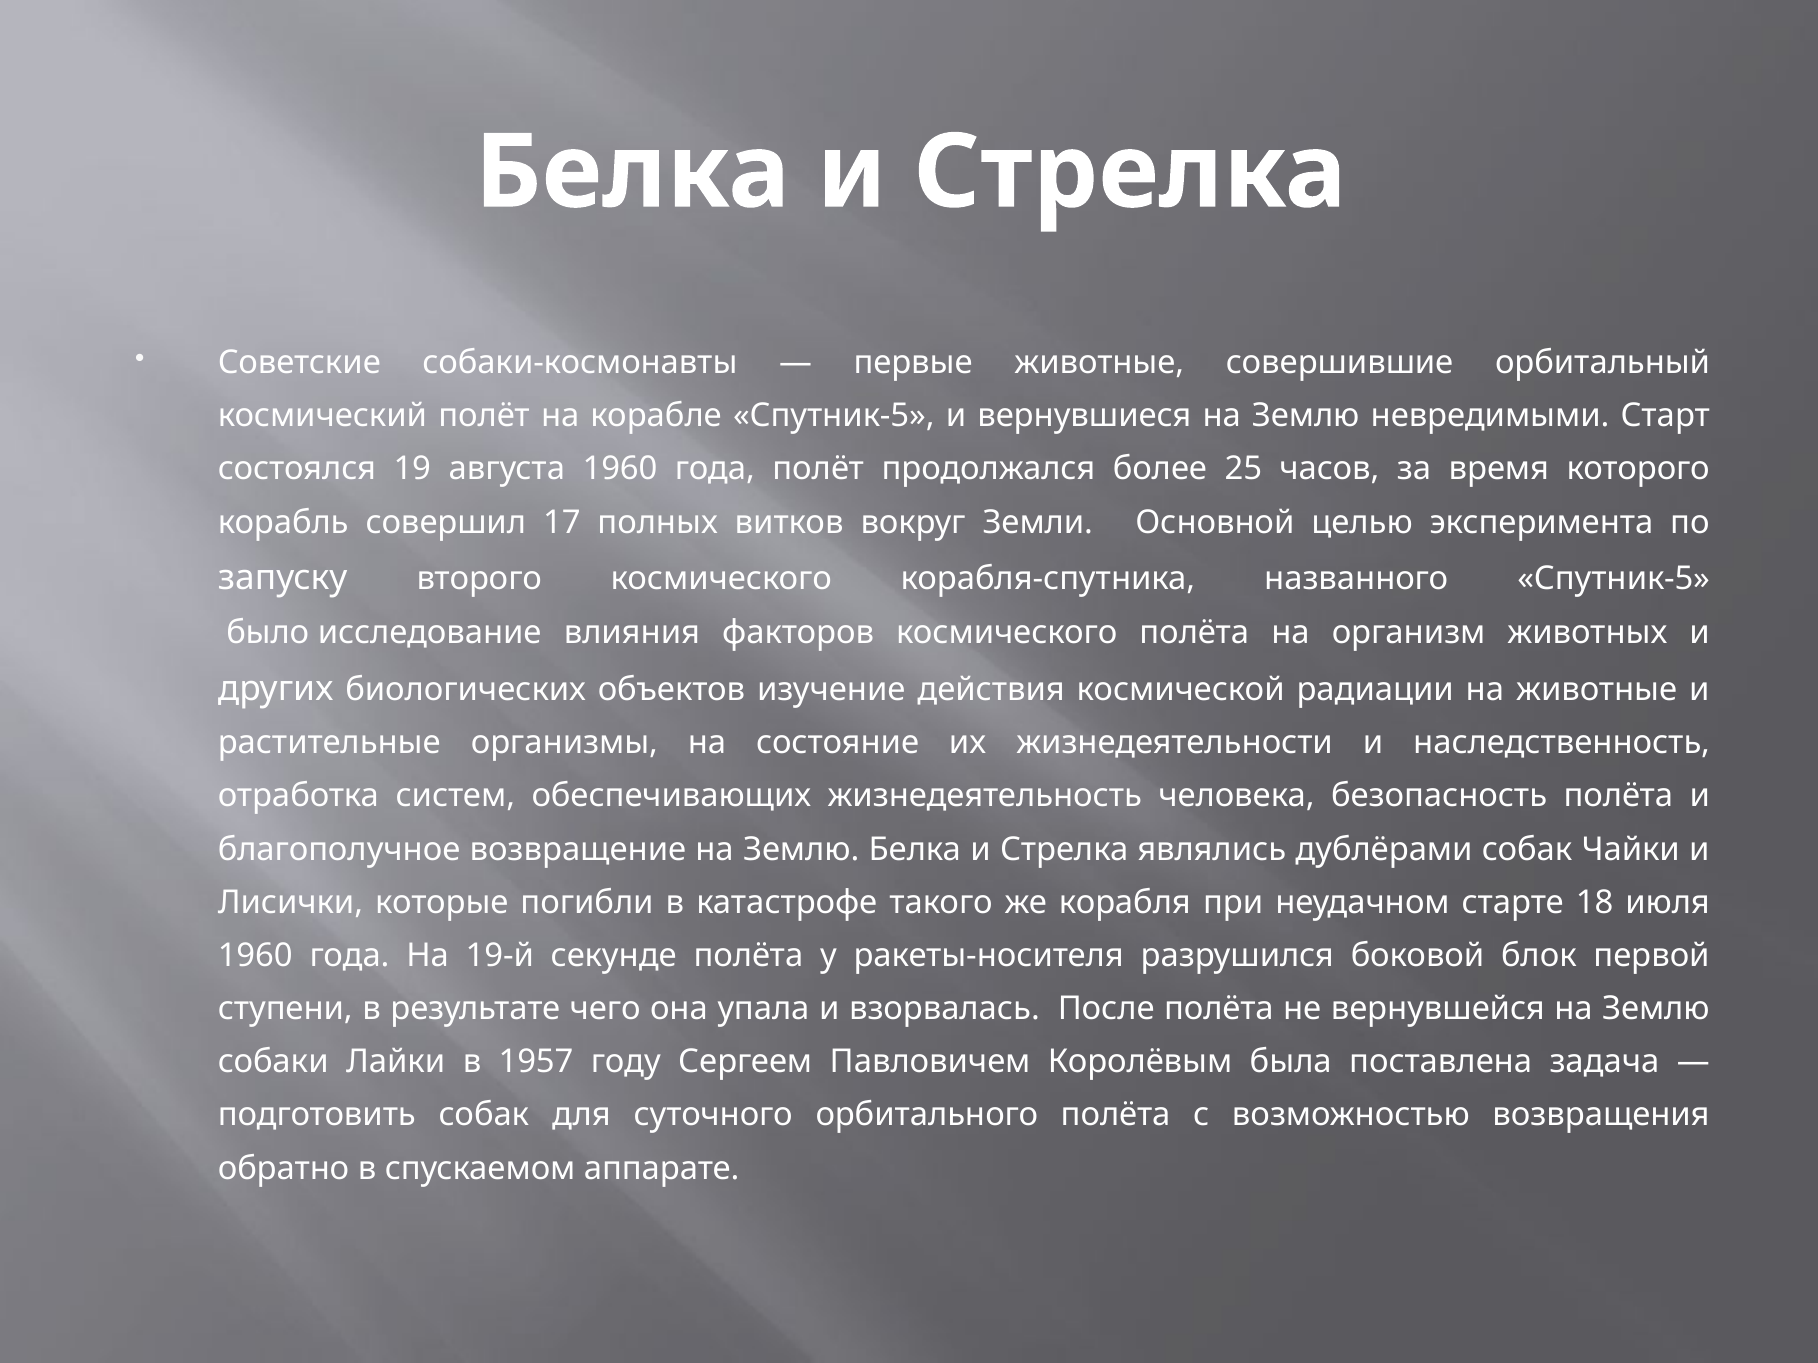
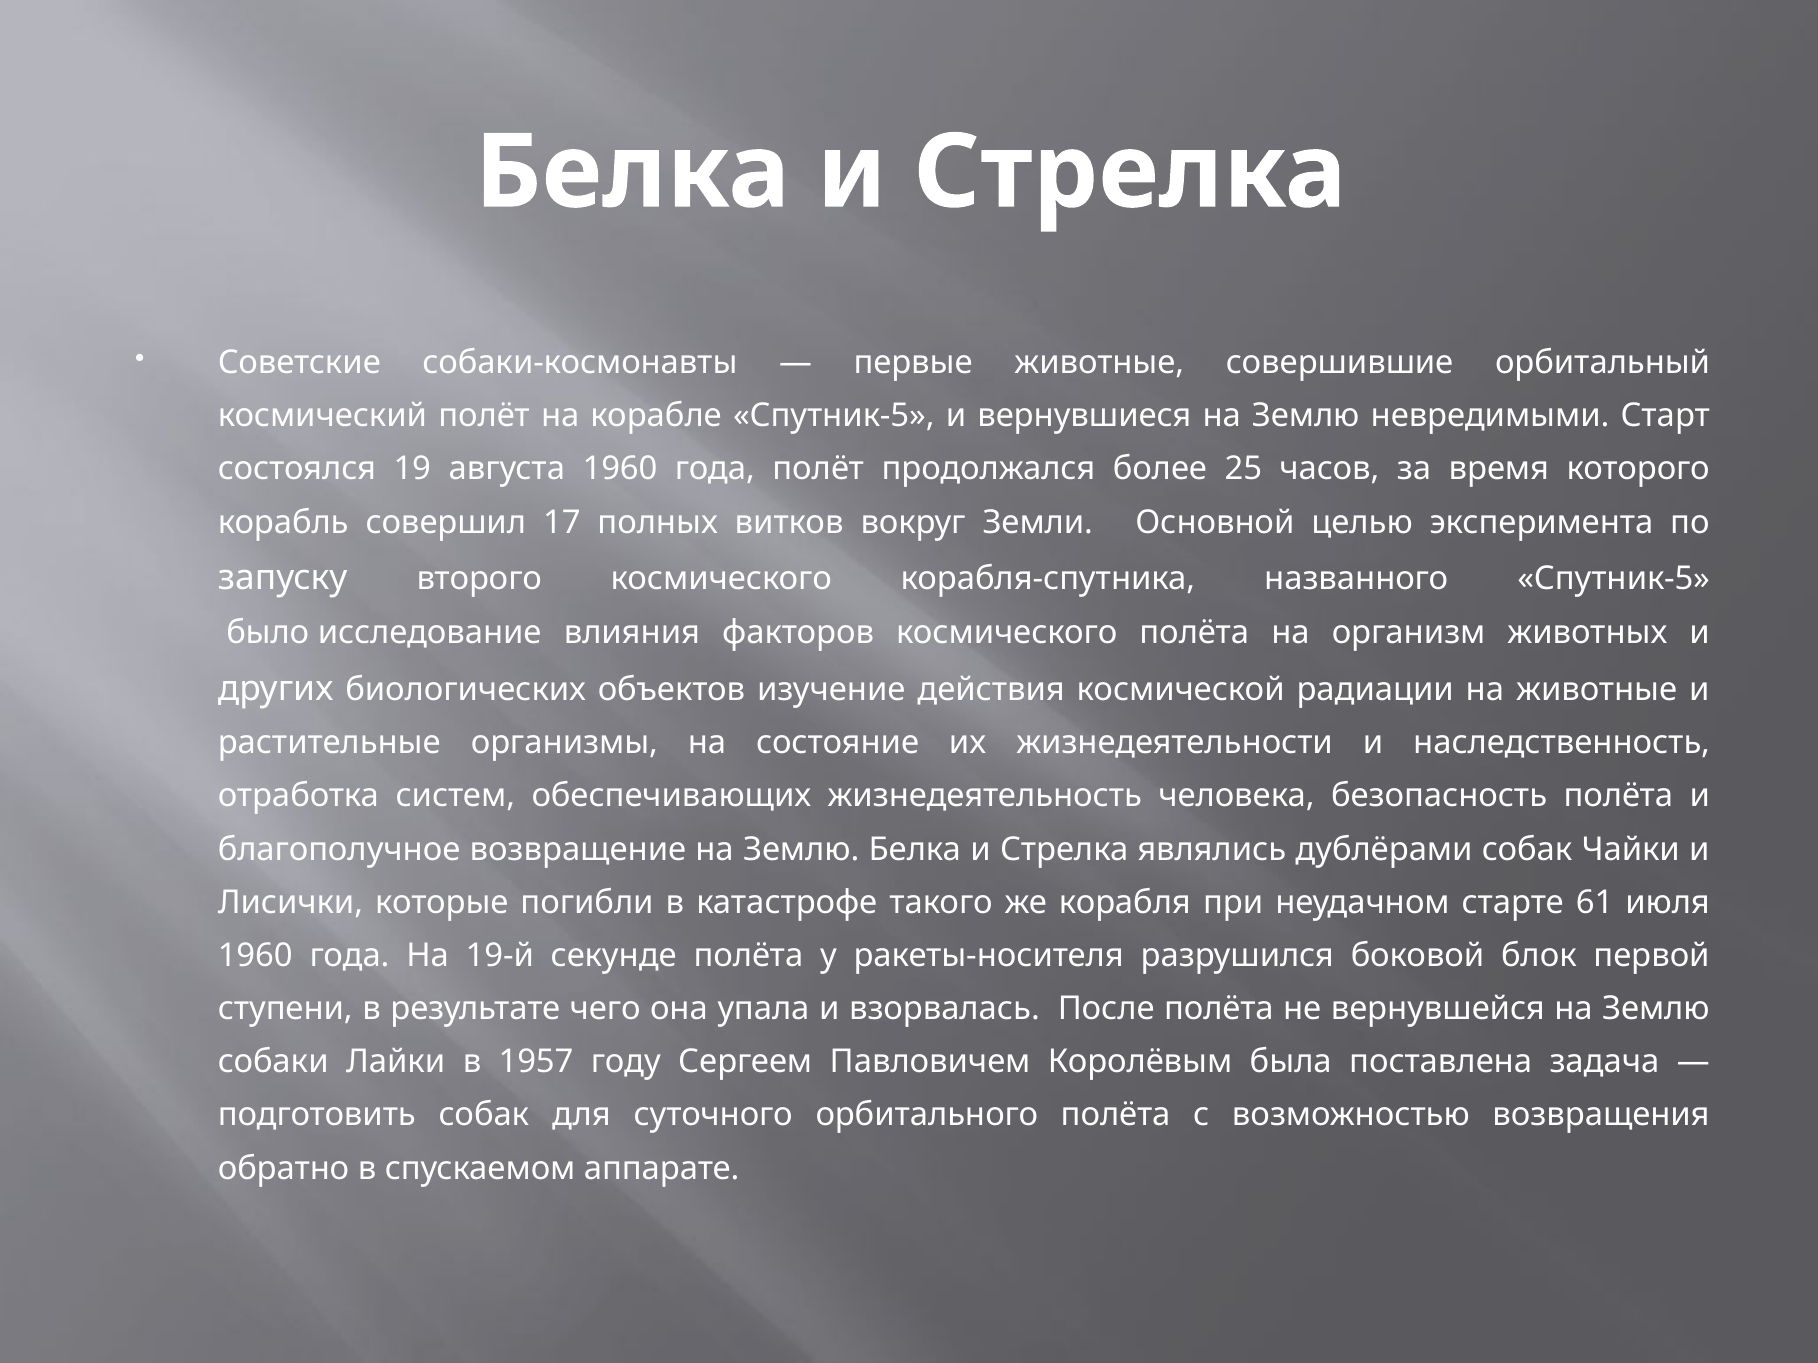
18: 18 -> 61 (1595, 903)
